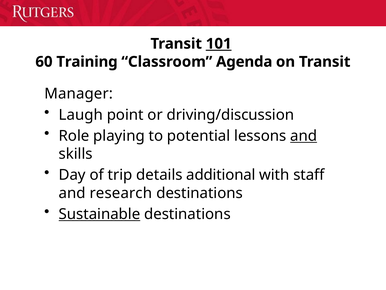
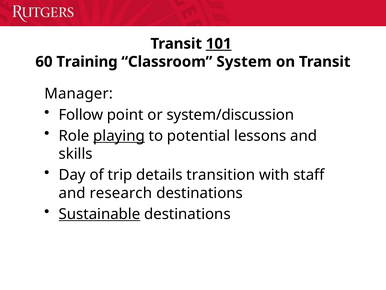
Agenda: Agenda -> System (244, 62)
Laugh: Laugh -> Follow (81, 115)
driving/discussion: driving/discussion -> system/discussion (230, 115)
playing underline: none -> present (119, 136)
and underline: present -> none (304, 136)
additional: additional -> transition (221, 175)
